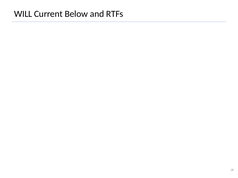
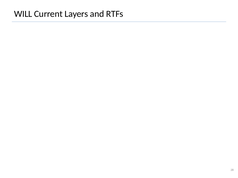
Below: Below -> Layers (76, 14)
